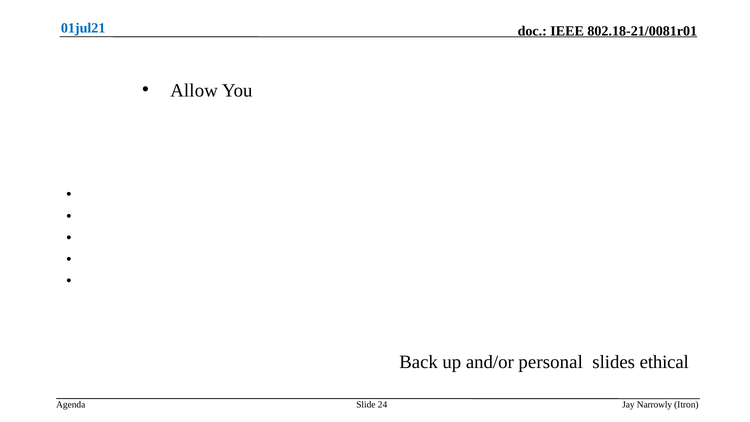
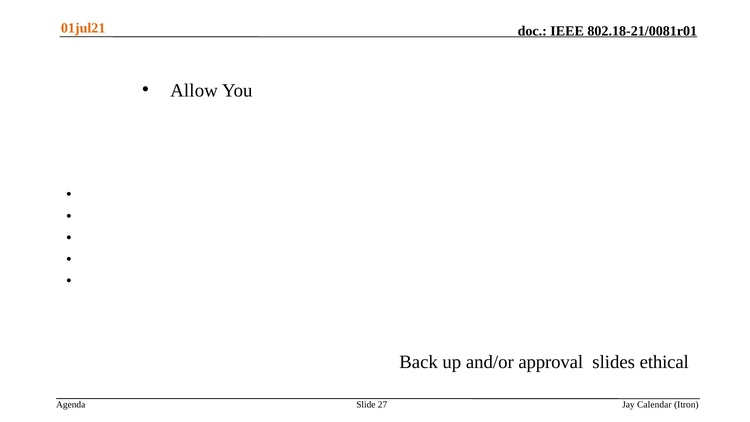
01jul21 colour: blue -> orange (83, 28)
personal: personal -> approval (551, 362)
24: 24 -> 27 (383, 405)
Narrowly: Narrowly -> Calendar (654, 405)
